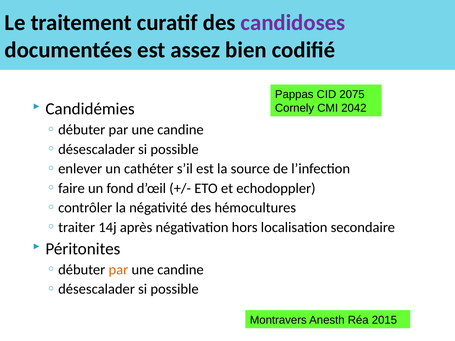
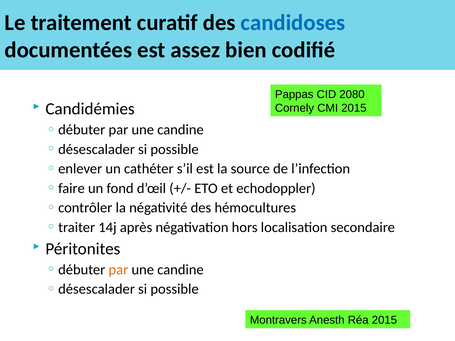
candidoses colour: purple -> blue (293, 23)
2075: 2075 -> 2080 (352, 94)
CMI 2042: 2042 -> 2015 (354, 108)
